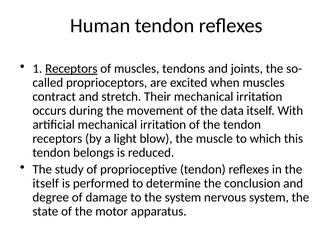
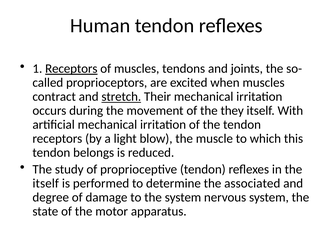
stretch underline: none -> present (121, 97)
data: data -> they (232, 111)
conclusion: conclusion -> associated (252, 183)
